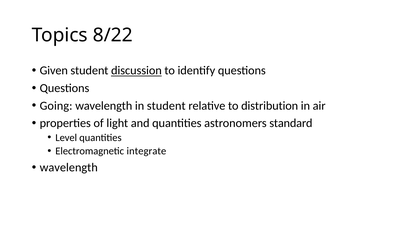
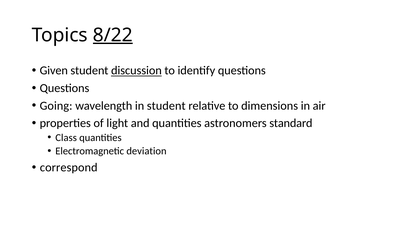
8/22 underline: none -> present (113, 35)
distribution: distribution -> dimensions (270, 106)
Level: Level -> Class (66, 138)
integrate: integrate -> deviation (146, 151)
wavelength: wavelength -> correspond (69, 168)
